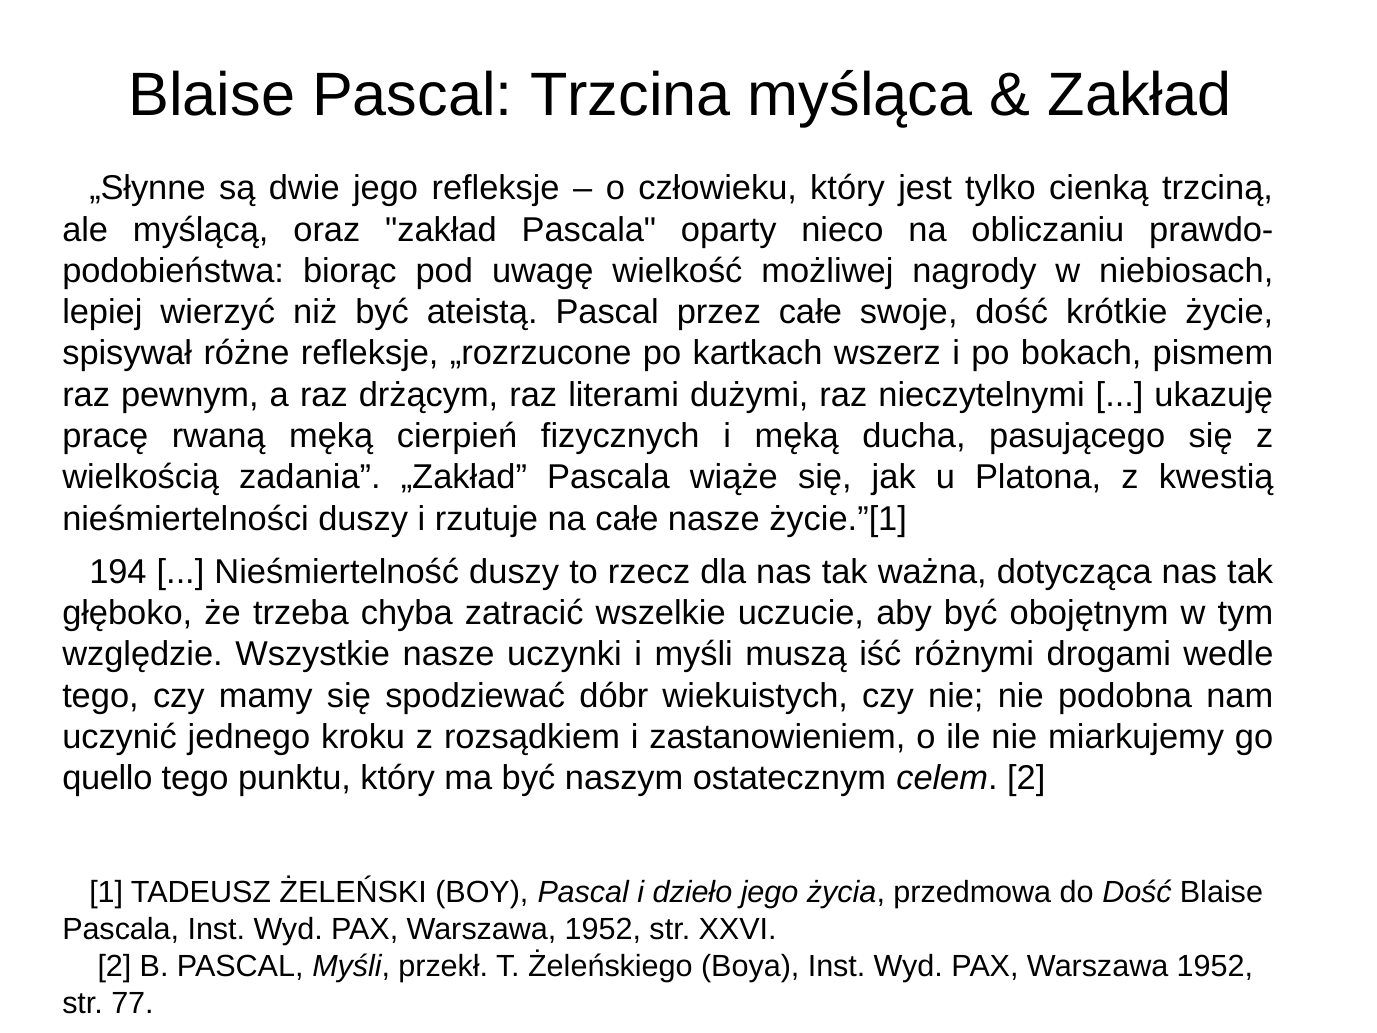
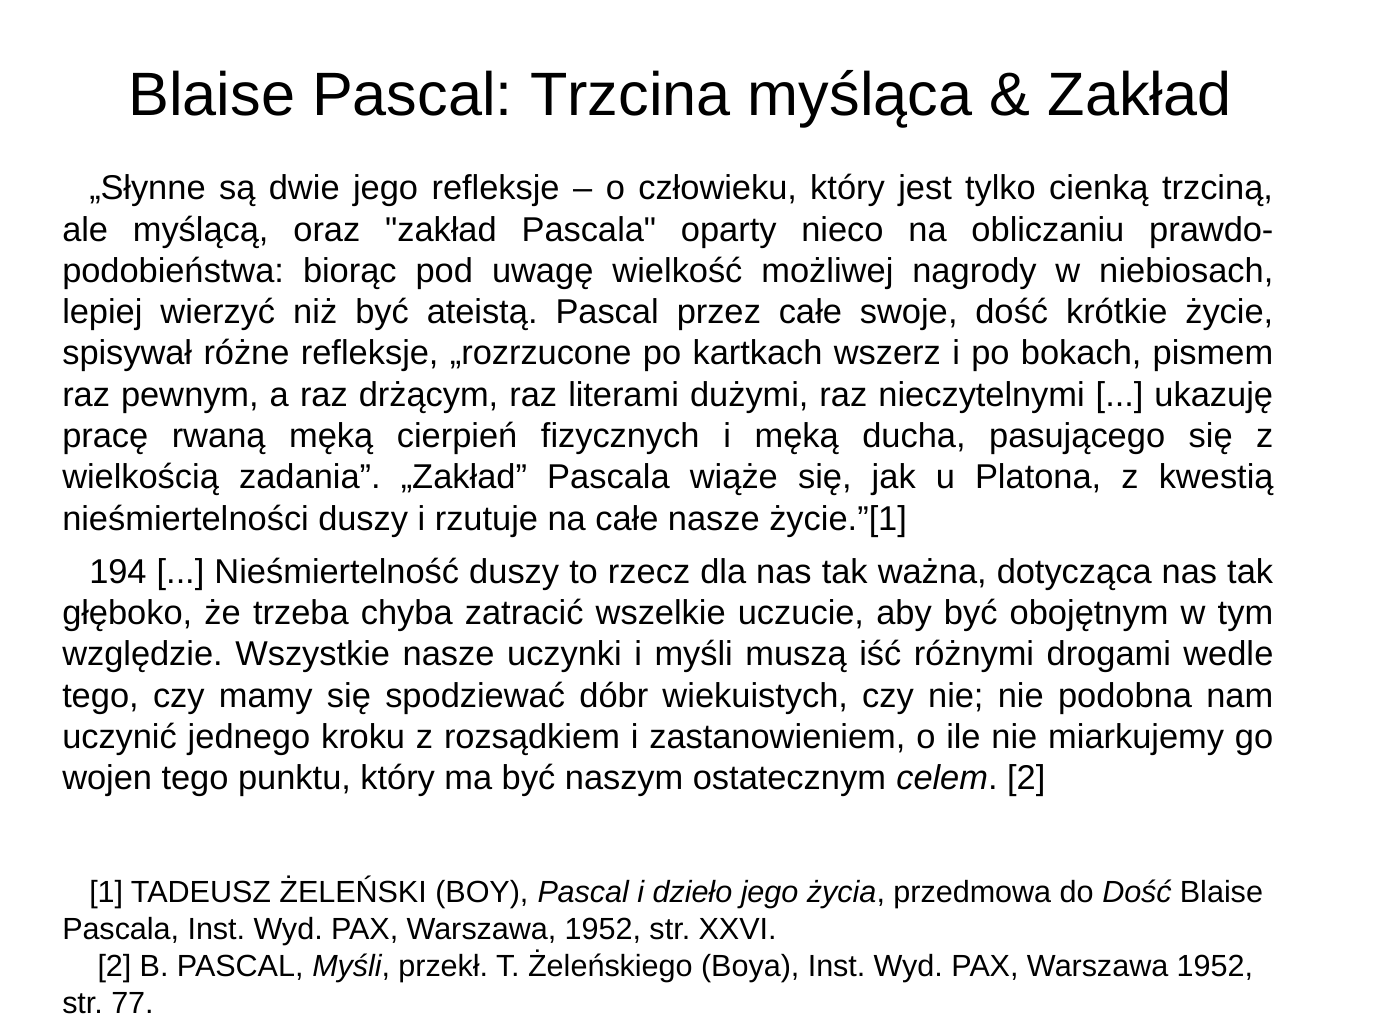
quello: quello -> wojen (107, 778)
